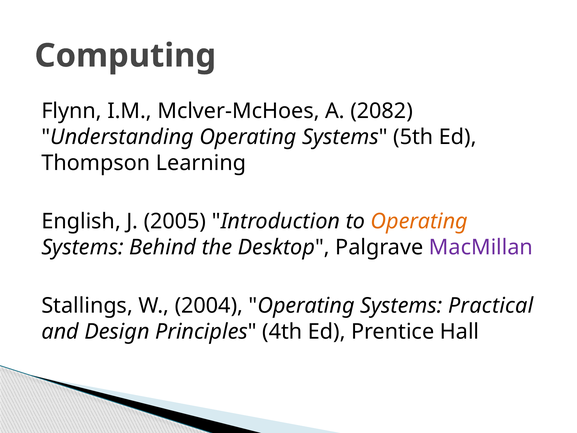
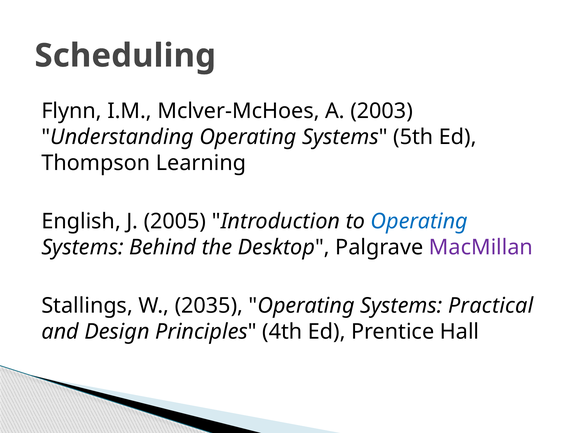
Computing: Computing -> Scheduling (125, 56)
2082: 2082 -> 2003 (382, 111)
Operating colour: orange -> blue (419, 221)
2004: 2004 -> 2035 (209, 306)
